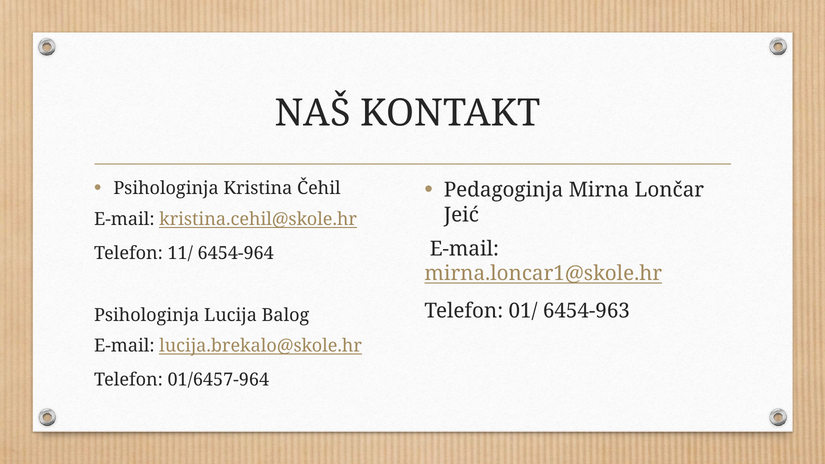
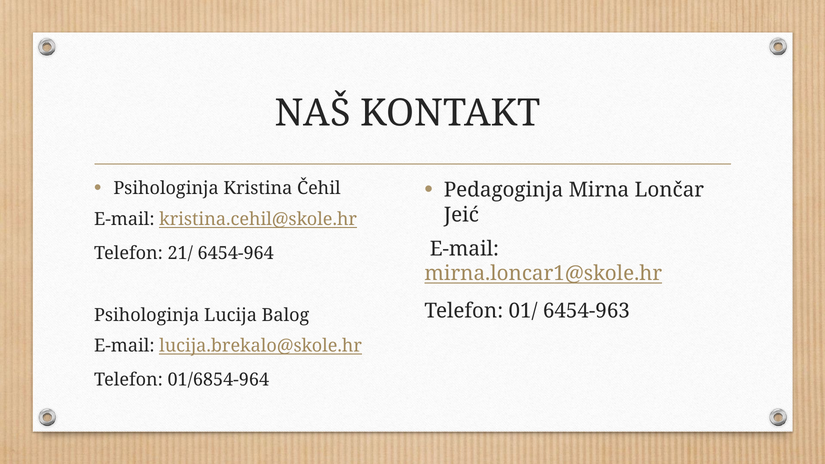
11/: 11/ -> 21/ (180, 253)
01/6457-964: 01/6457-964 -> 01/6854-964 (218, 380)
